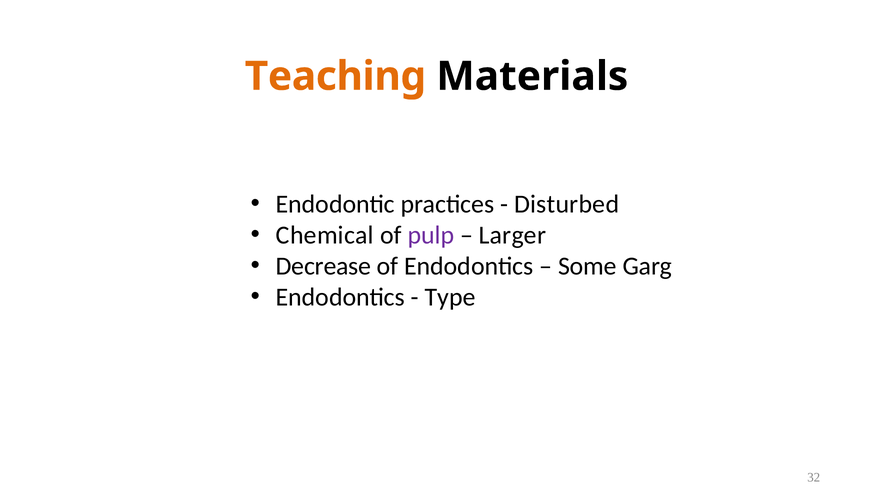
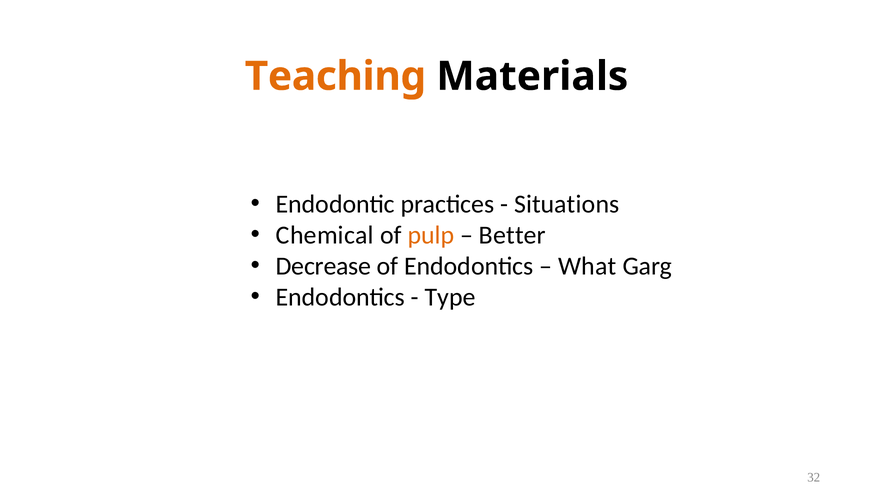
Disturbed: Disturbed -> Situations (567, 204)
pulp colour: purple -> orange (431, 235)
Larger: Larger -> Better (512, 235)
Some: Some -> What (587, 266)
